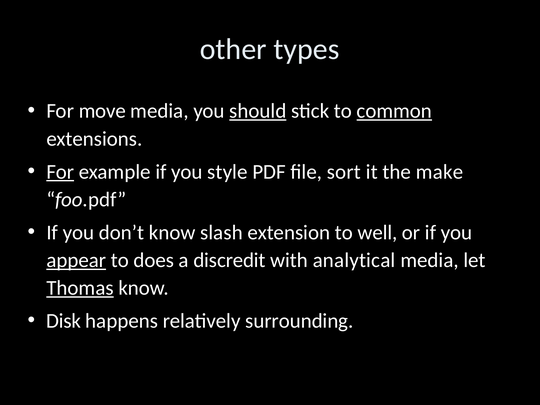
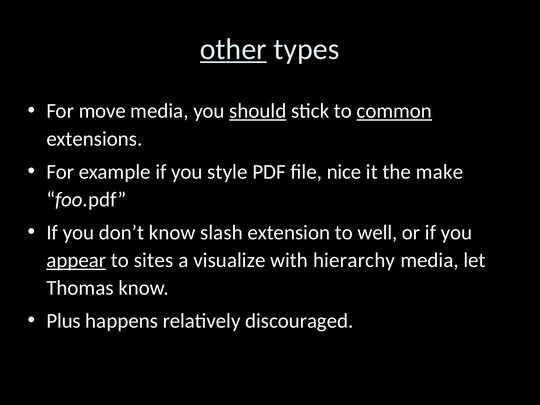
other underline: none -> present (233, 49)
For underline: present -> none (60, 172)
sort: sort -> nice (344, 172)
does: does -> sites (154, 260)
discredit: discredit -> visualize (229, 260)
analytical: analytical -> hierarchy (354, 260)
Thomas underline: present -> none (80, 288)
Disk: Disk -> Plus (64, 321)
surrounding: surrounding -> discouraged (299, 321)
